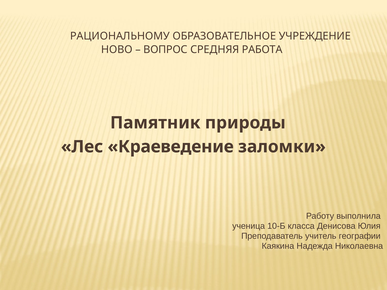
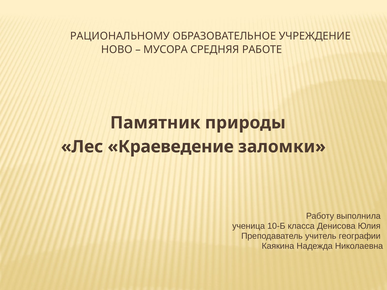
ВОПРОС: ВОПРОС -> МУСОРА (166, 50)
РАБОТА: РАБОТА -> РАБОТЕ (262, 50)
